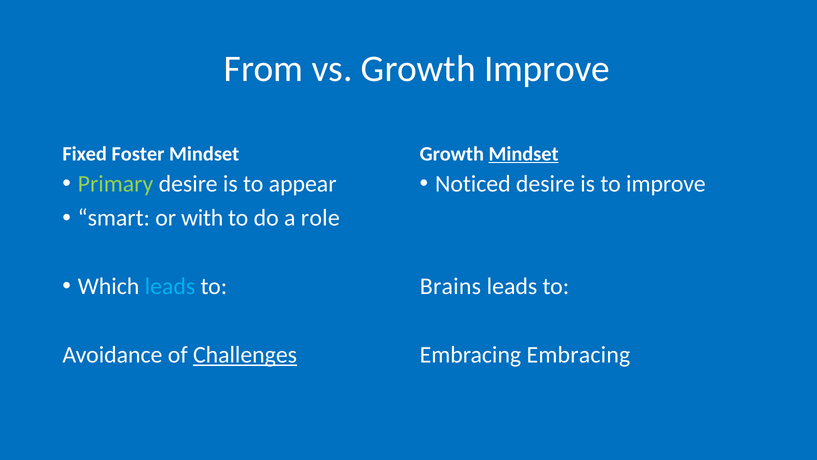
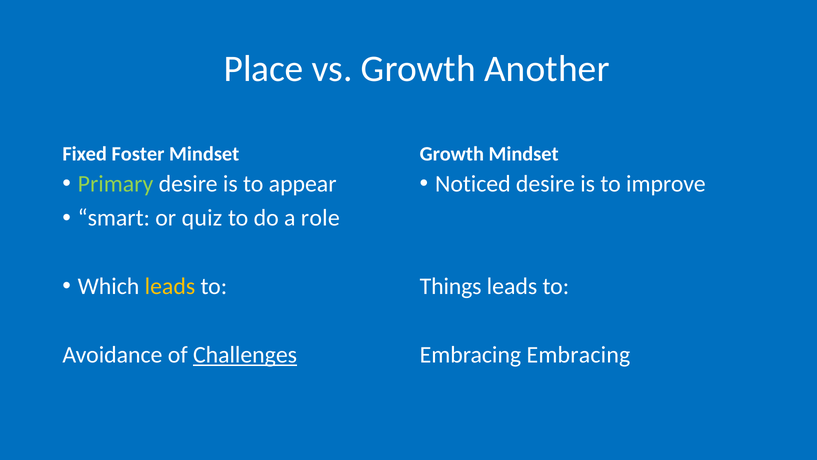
From: From -> Place (264, 69)
Growth Improve: Improve -> Another (547, 69)
Mindset underline: present -> none (524, 154)
with: with -> quiz (202, 218)
leads colour: light blue -> yellow (170, 286)
Brains: Brains -> Things (451, 286)
